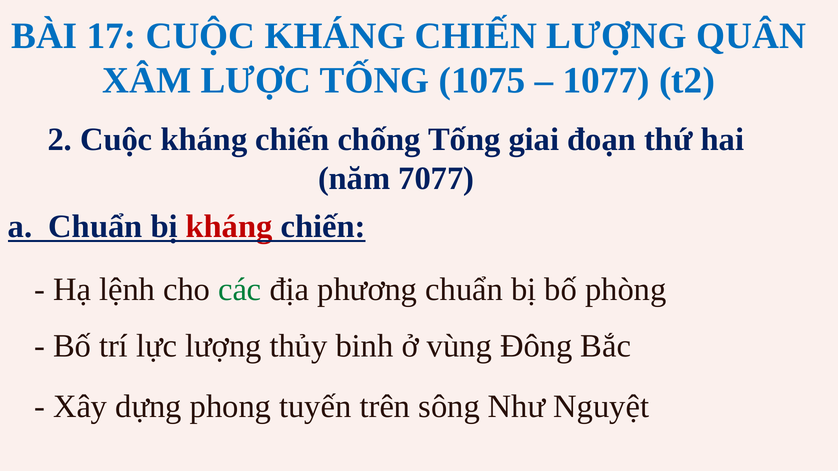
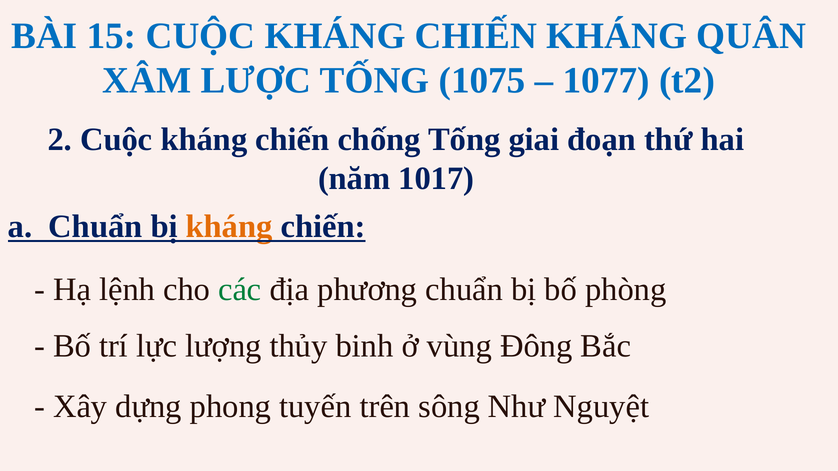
17: 17 -> 15 (112, 36)
CHIẾN LƯỢNG: LƯỢNG -> KHÁNG (617, 36)
7077: 7077 -> 1017 (436, 179)
kháng colour: red -> orange (229, 227)
